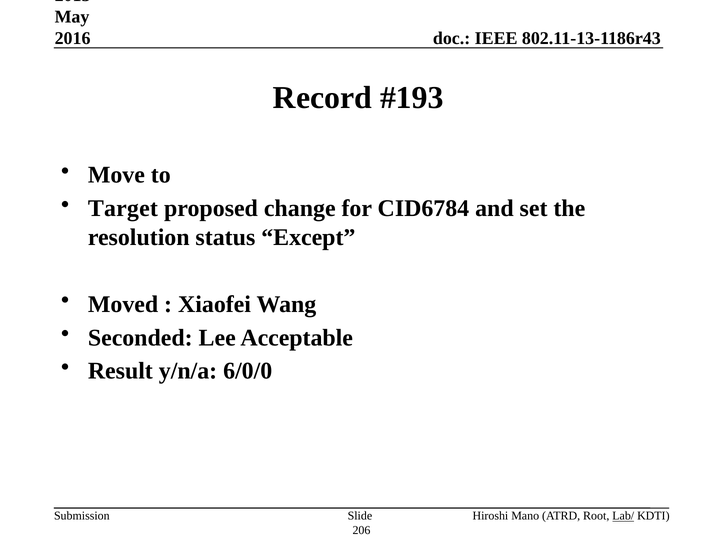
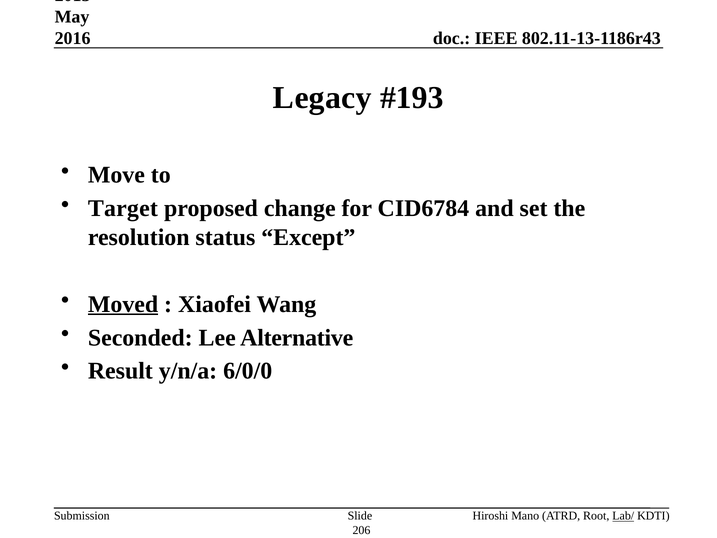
Record: Record -> Legacy (322, 98)
Moved underline: none -> present (123, 304)
Acceptable: Acceptable -> Alternative (297, 337)
